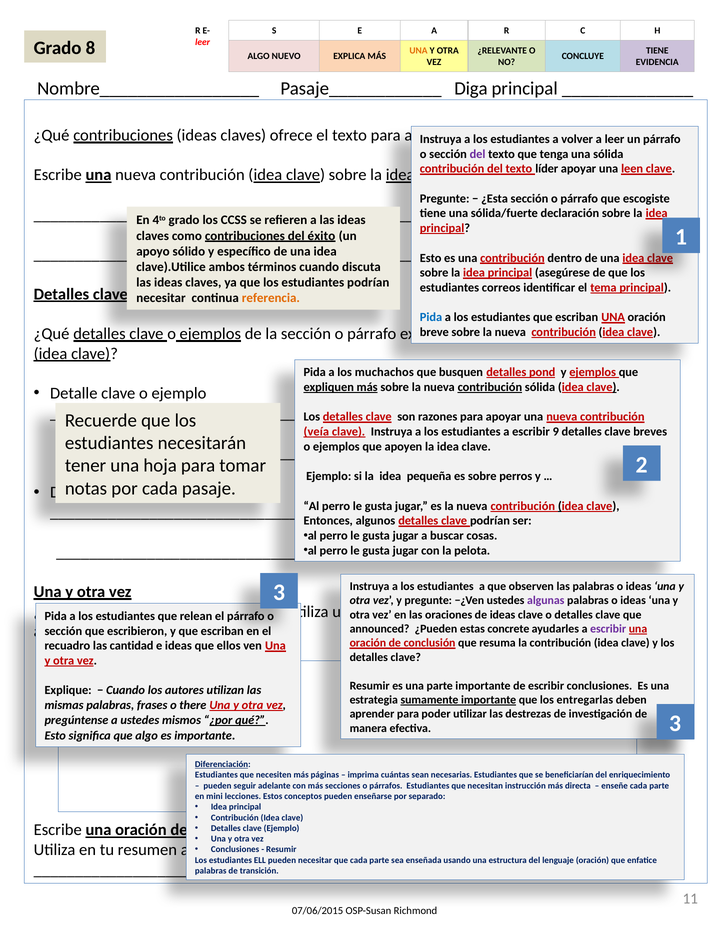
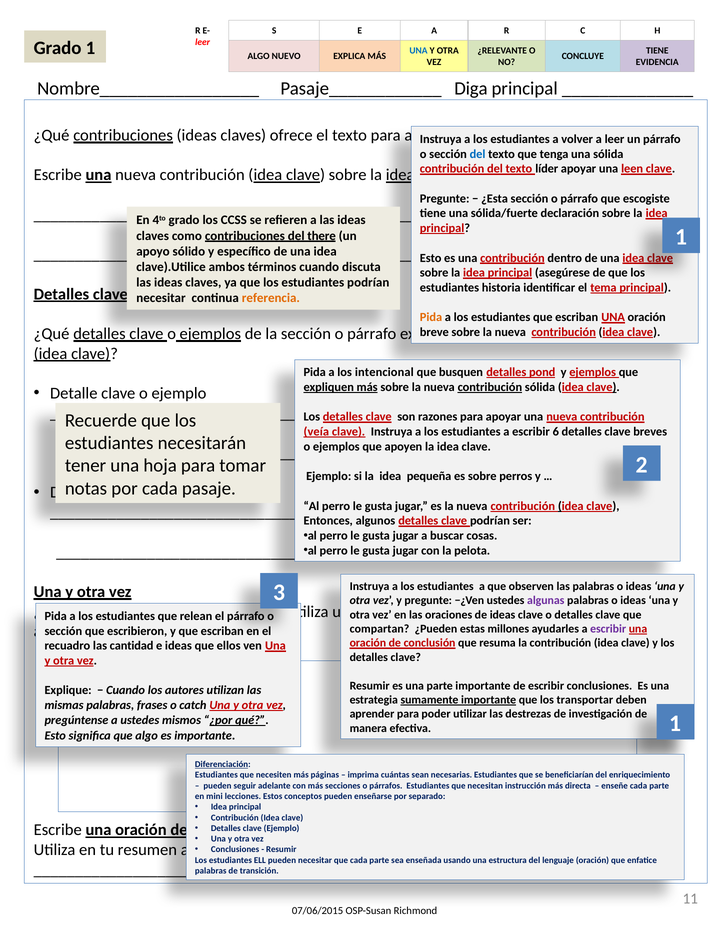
Grado 8: 8 -> 1 (90, 48)
UNA colour: orange -> blue (418, 51)
del colour: purple -> blue (478, 154)
éxito: éxito -> there (322, 236)
correos: correos -> historia (501, 288)
Pida colour: blue -> orange (431, 318)
muchachos: muchachos -> intencional (384, 373)
9: 9 -> 6 (556, 432)
announced: announced -> compartan (379, 629)
concrete: concrete -> millones (508, 629)
entregarlas: entregarlas -> transportar (585, 700)
there: there -> catch (193, 706)
efectiva 3: 3 -> 1 (675, 724)
